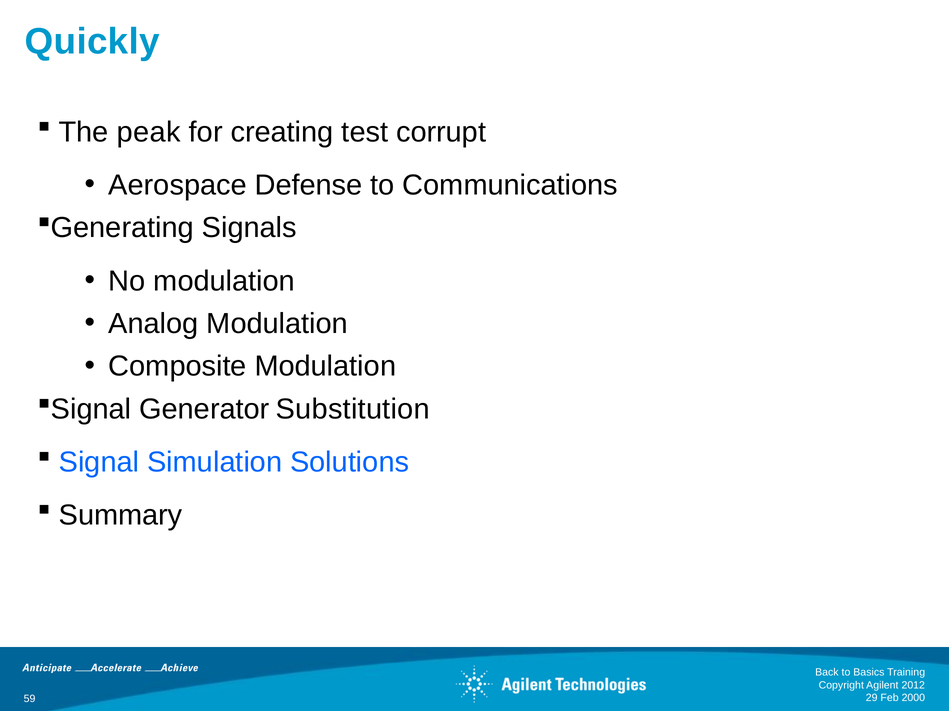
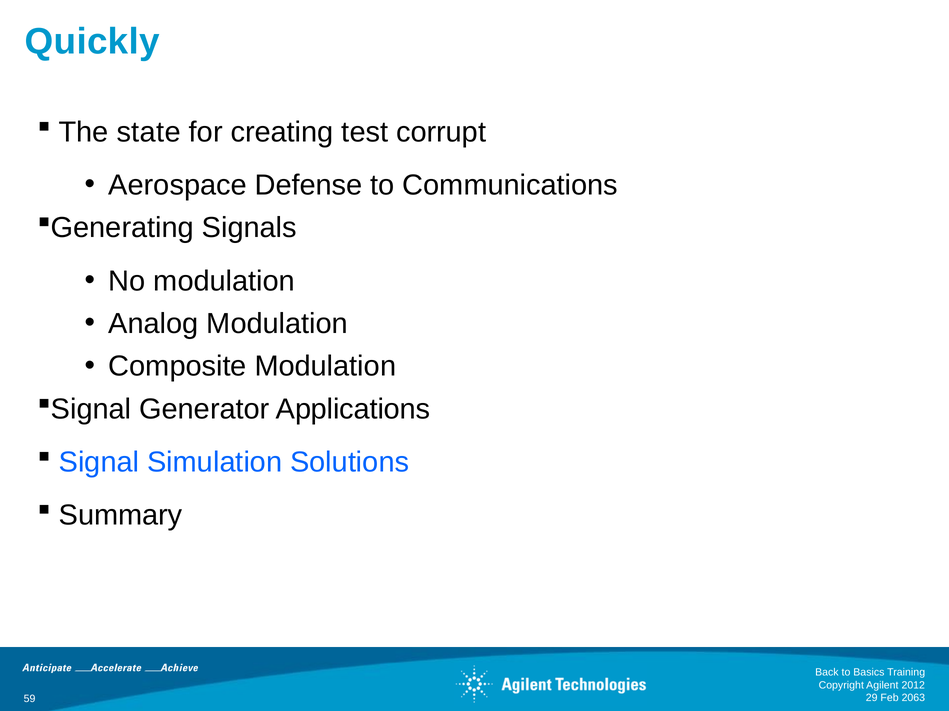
peak: peak -> state (149, 132)
Substitution: Substitution -> Applications (353, 409)
2000: 2000 -> 2063 (913, 699)
